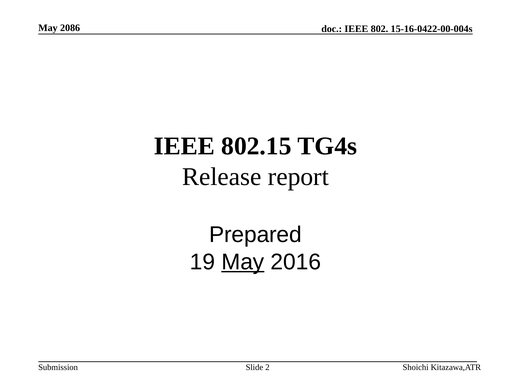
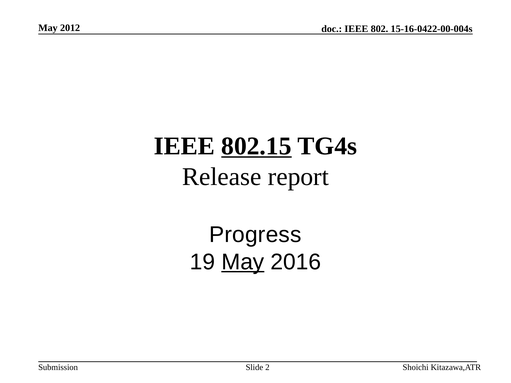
2086: 2086 -> 2012 (70, 28)
802.15 underline: none -> present (256, 146)
Prepared: Prepared -> Progress (255, 235)
